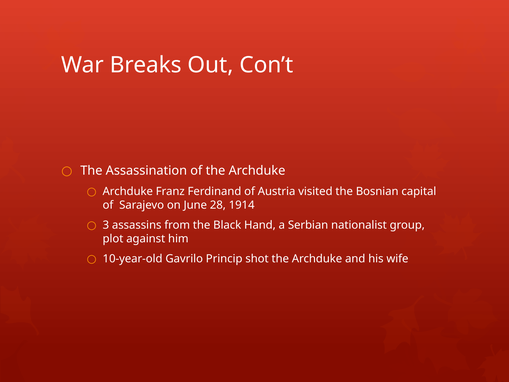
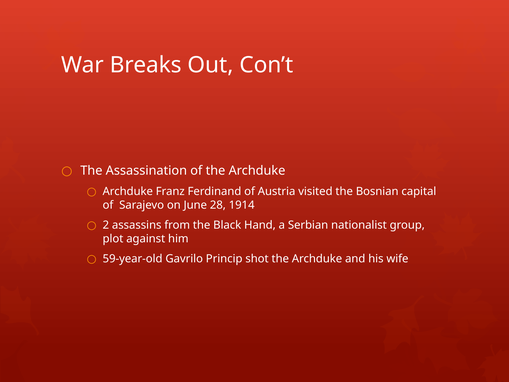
3: 3 -> 2 (106, 225)
10-year-old: 10-year-old -> 59-year-old (133, 259)
